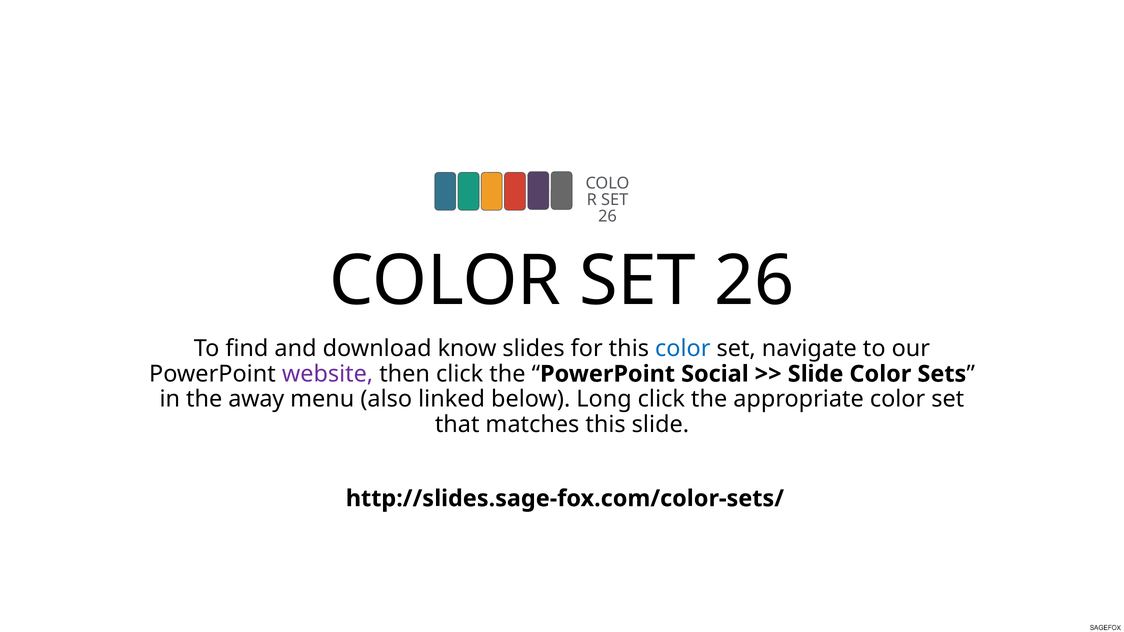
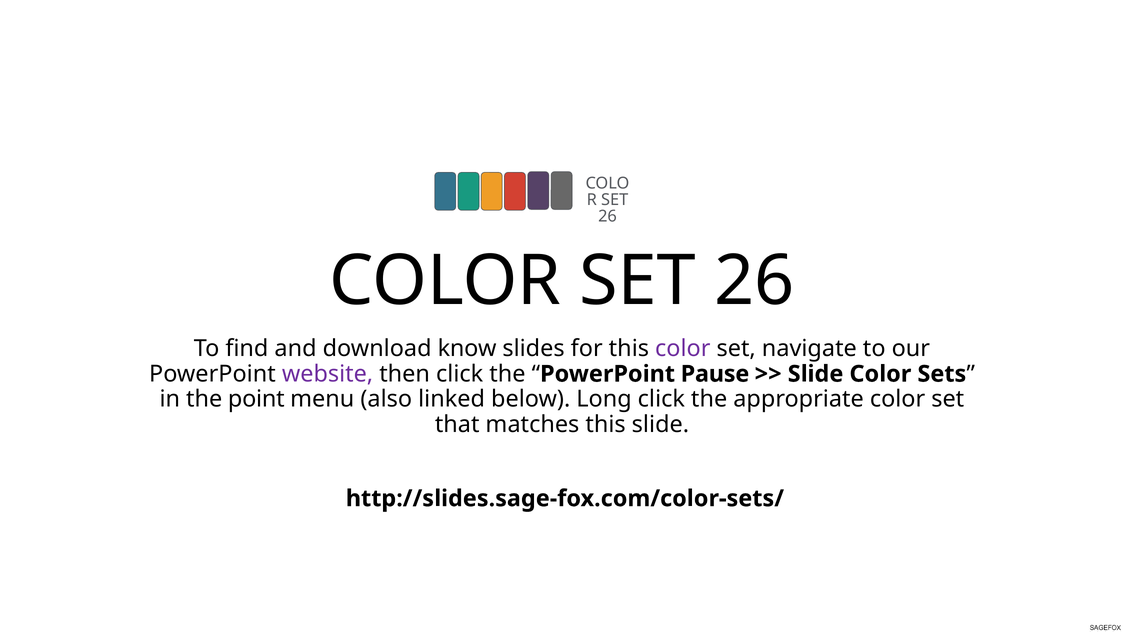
color colour: blue -> purple (683, 349)
Social: Social -> Pause (715, 374)
away: away -> point (256, 399)
